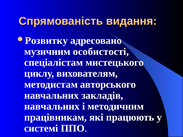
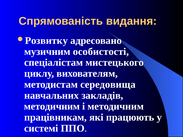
авторського: авторського -> середовища (108, 85)
навчальних: навчальних -> методичним (52, 107)
